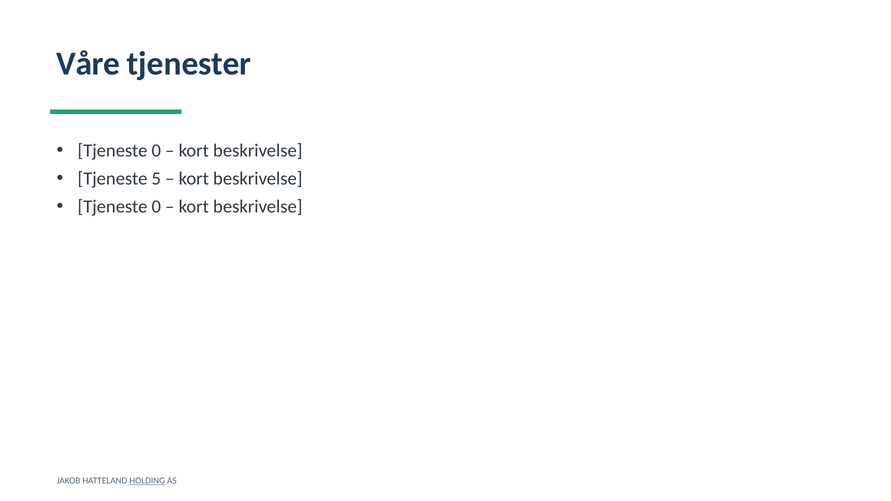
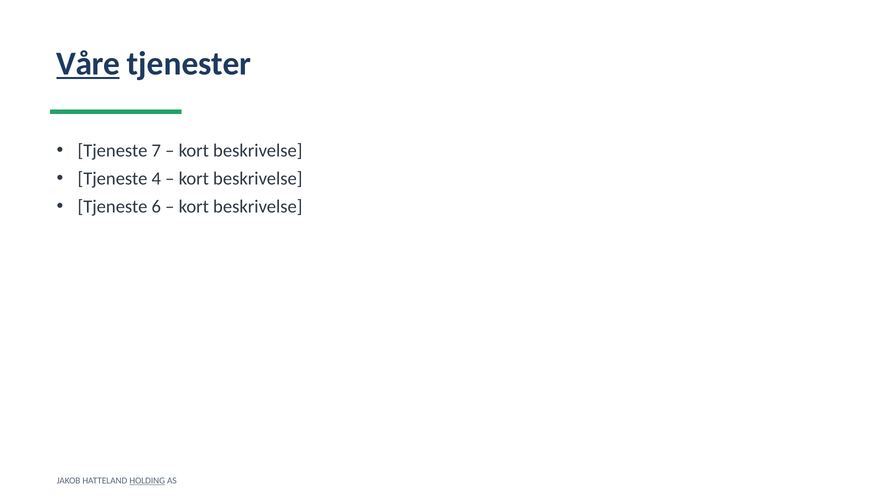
Våre underline: none -> present (88, 64)
0: 0 -> 7 (156, 151)
5: 5 -> 4 (156, 179)
0: 0 -> 6 (156, 207)
